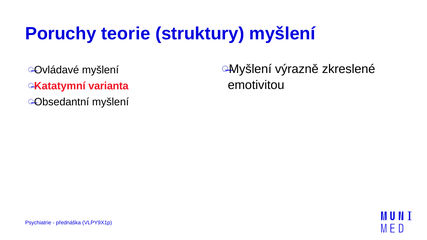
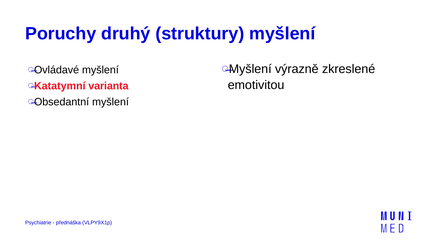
teorie: teorie -> druhý (126, 34)
